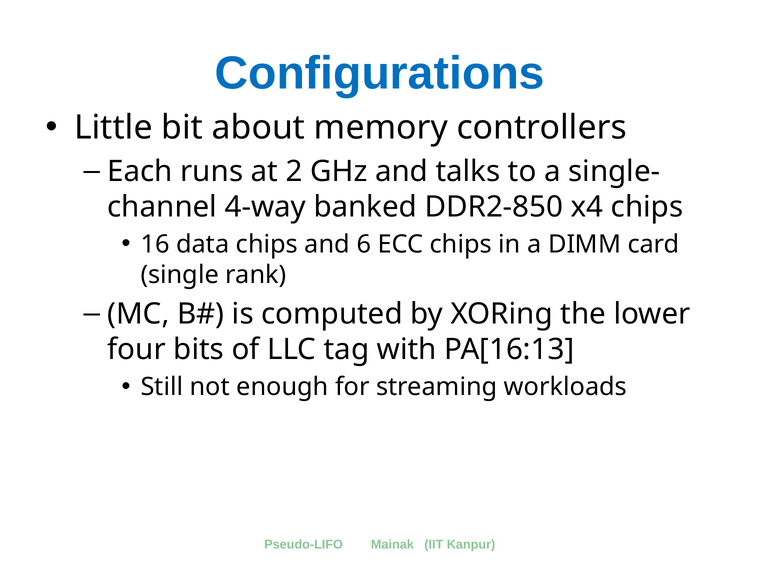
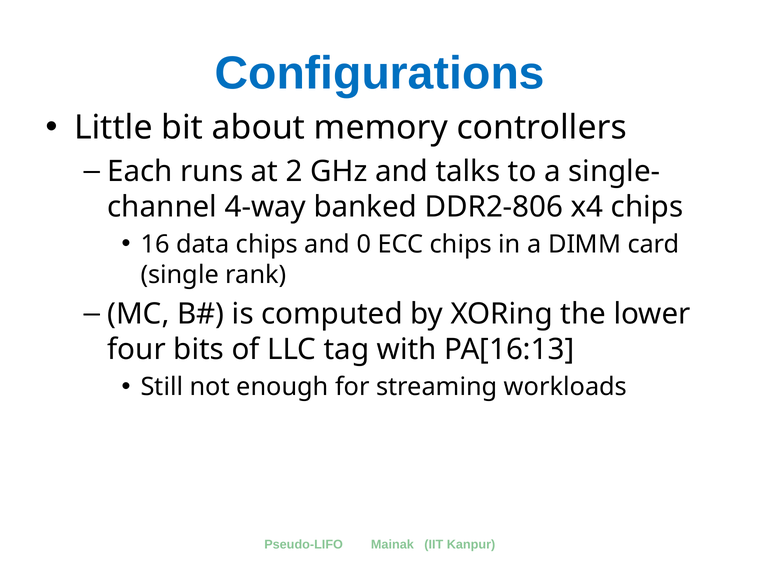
DDR2-850: DDR2-850 -> DDR2-806 (494, 207)
6: 6 -> 0 (364, 244)
